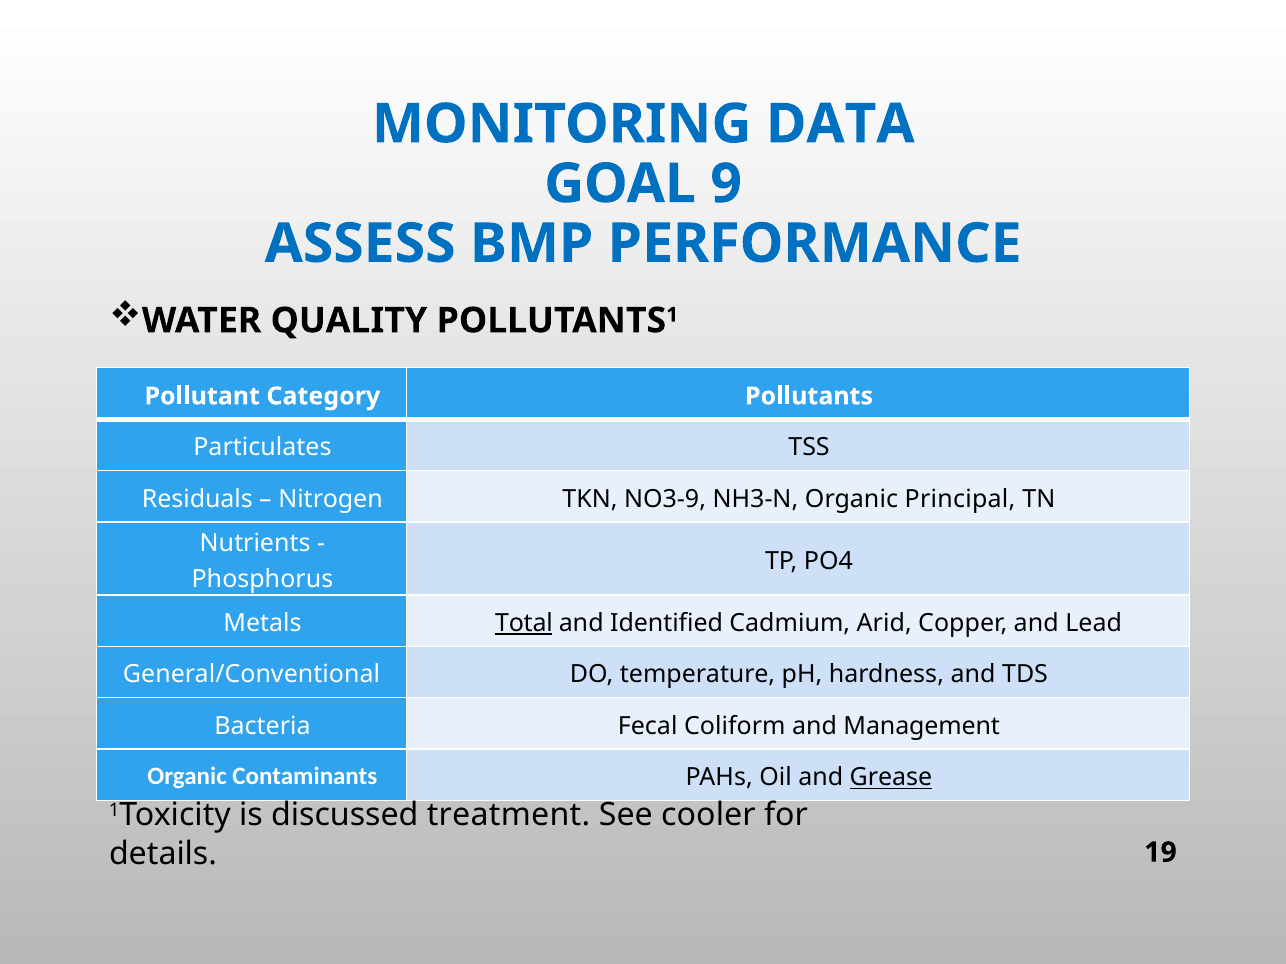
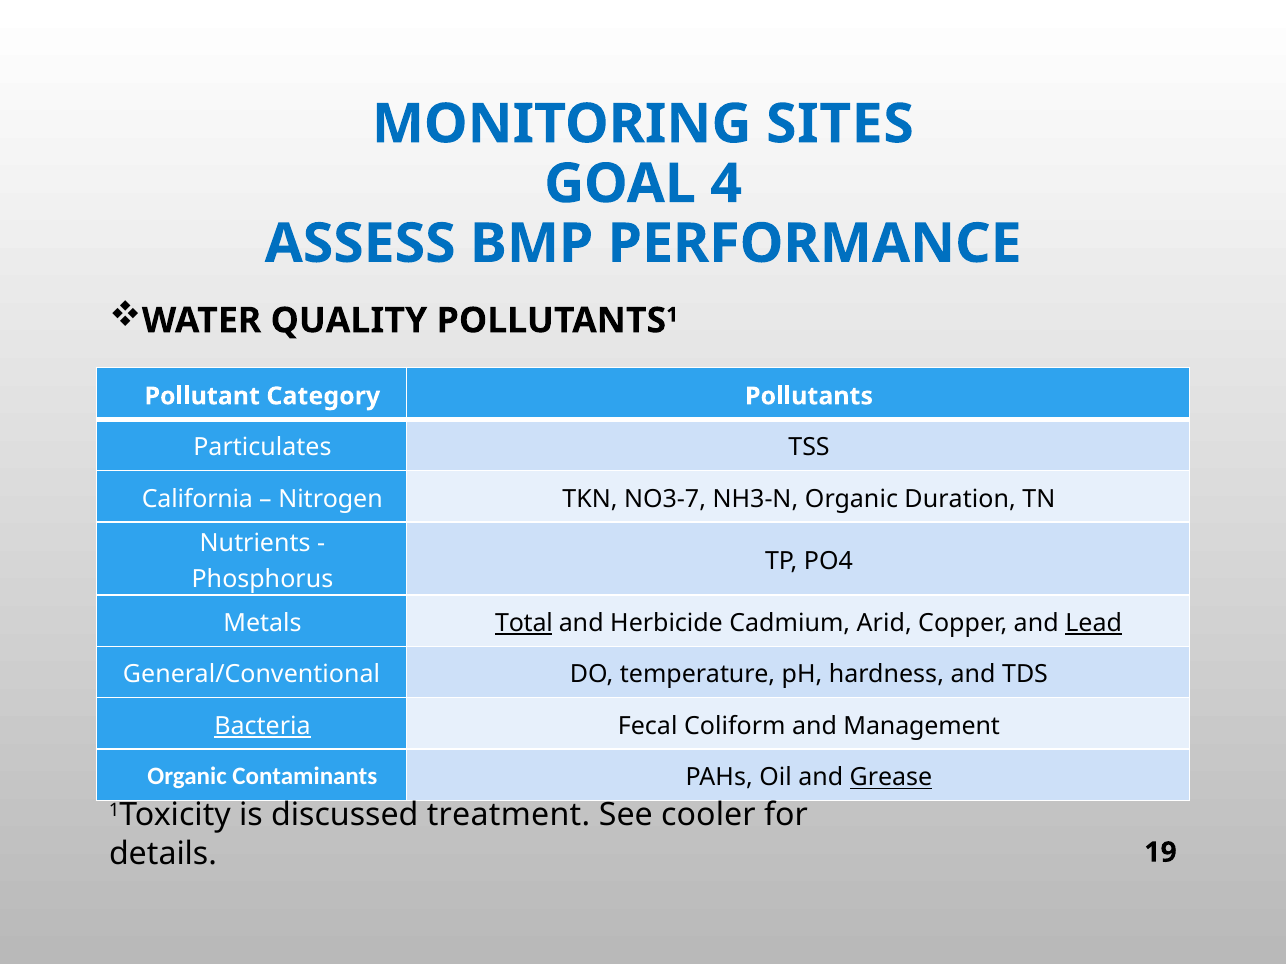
DATA: DATA -> SITES (840, 124)
9: 9 -> 4 (726, 184)
Residuals: Residuals -> California (197, 499)
NO3-9: NO3-9 -> NO3-7 (665, 499)
Principal: Principal -> Duration (960, 499)
Identified: Identified -> Herbicide (667, 624)
Lead underline: none -> present (1094, 624)
Bacteria underline: none -> present (262, 726)
